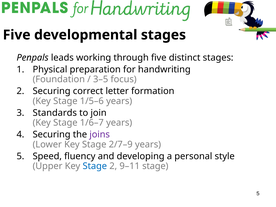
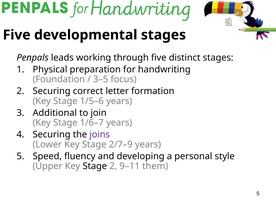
Standards: Standards -> Additional (55, 113)
Stage colour: blue -> black (95, 166)
9–11 stage: stage -> them (155, 166)
